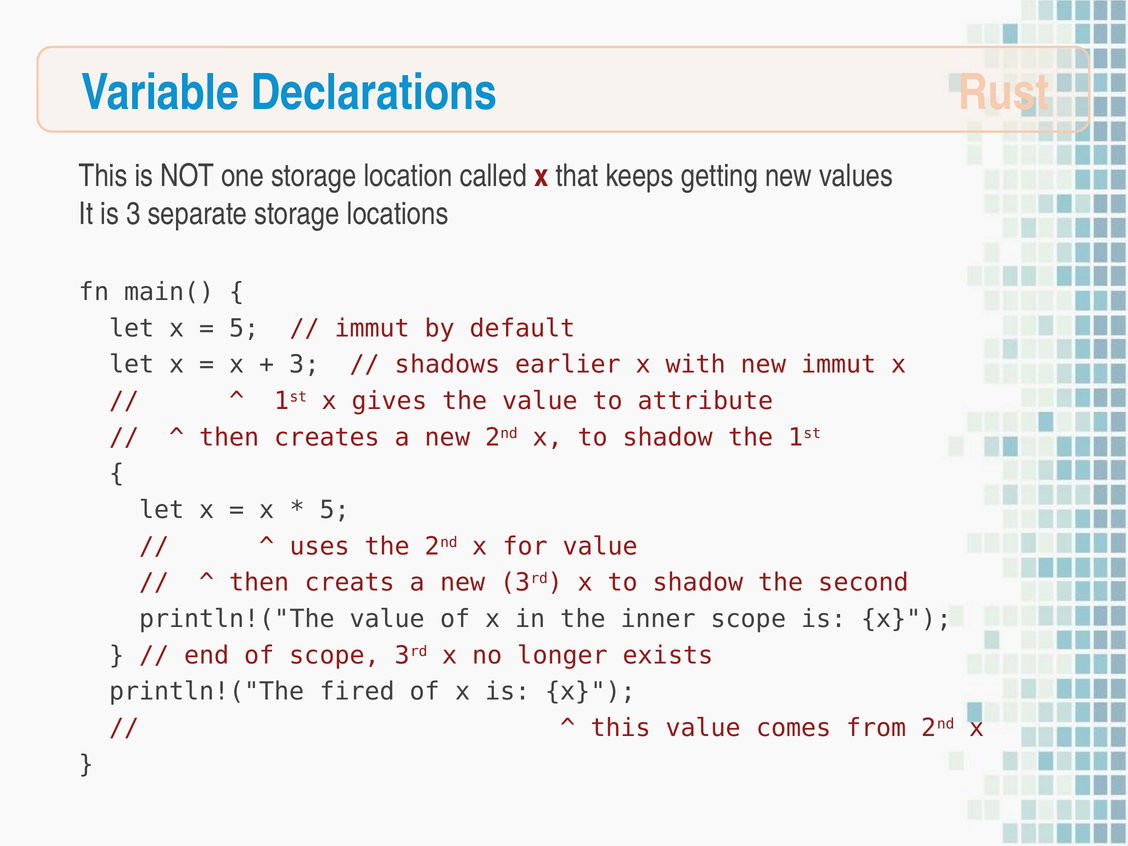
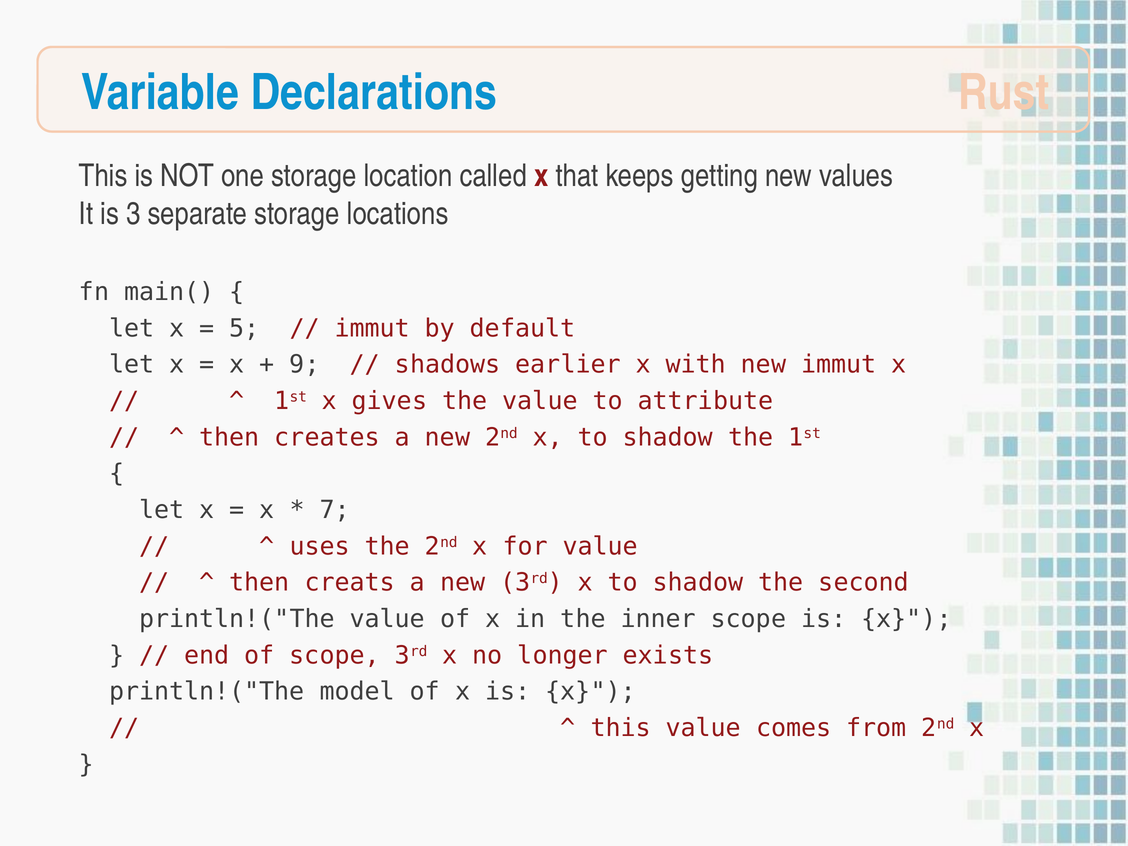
3: 3 -> 9 (305, 365)
5: 5 -> 7 (335, 510)
fired: fired -> model (357, 692)
